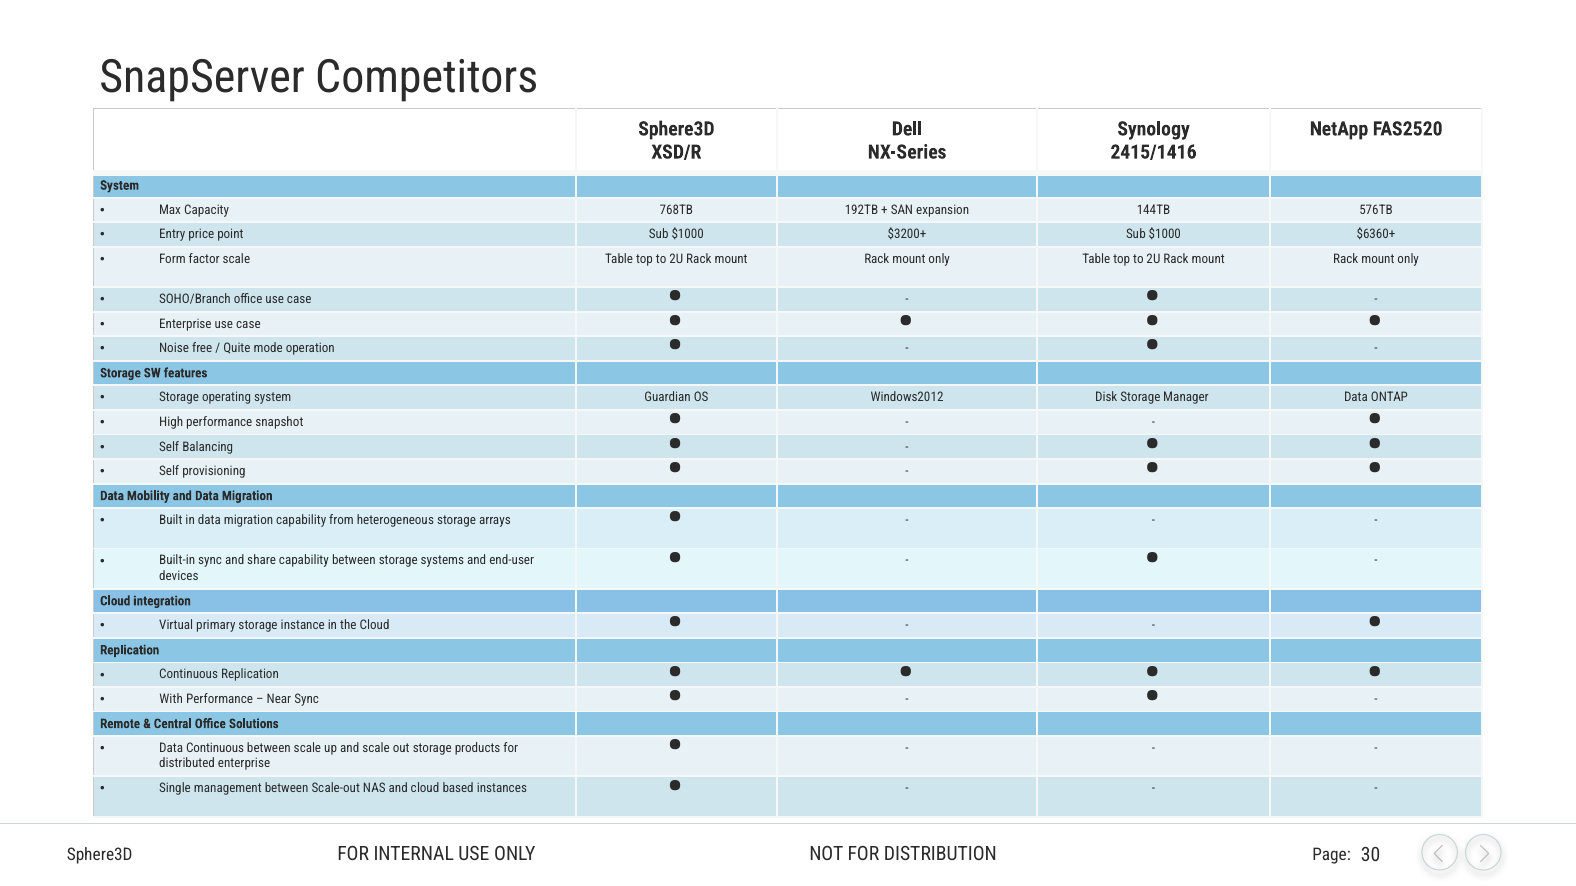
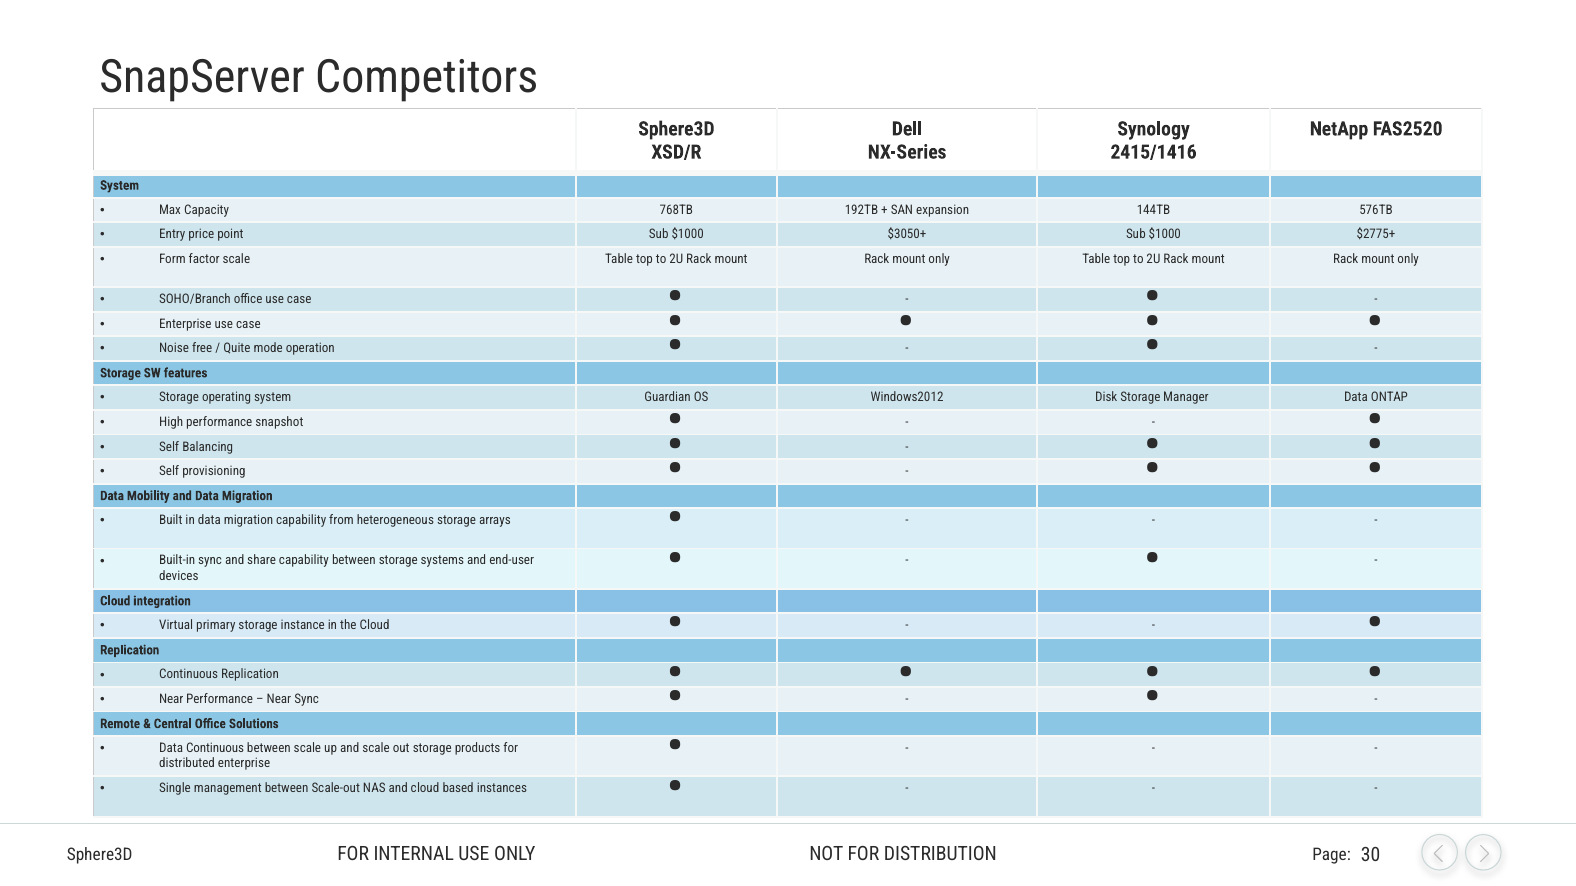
$3200+: $3200+ -> $3050+ (907, 235)
$6360+: $6360+ -> $2775+ (1376, 235)
With: With -> Near (171, 700)
